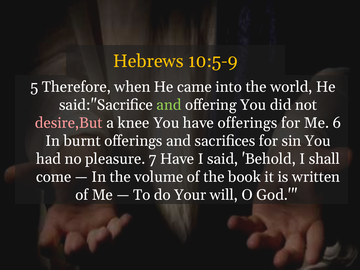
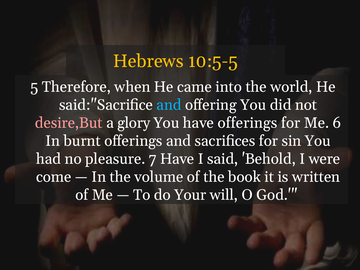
10:5-9: 10:5-9 -> 10:5-5 (213, 61)
and colour: light green -> light blue (169, 105)
knee: knee -> glory (134, 123)
shall: shall -> were (324, 159)
